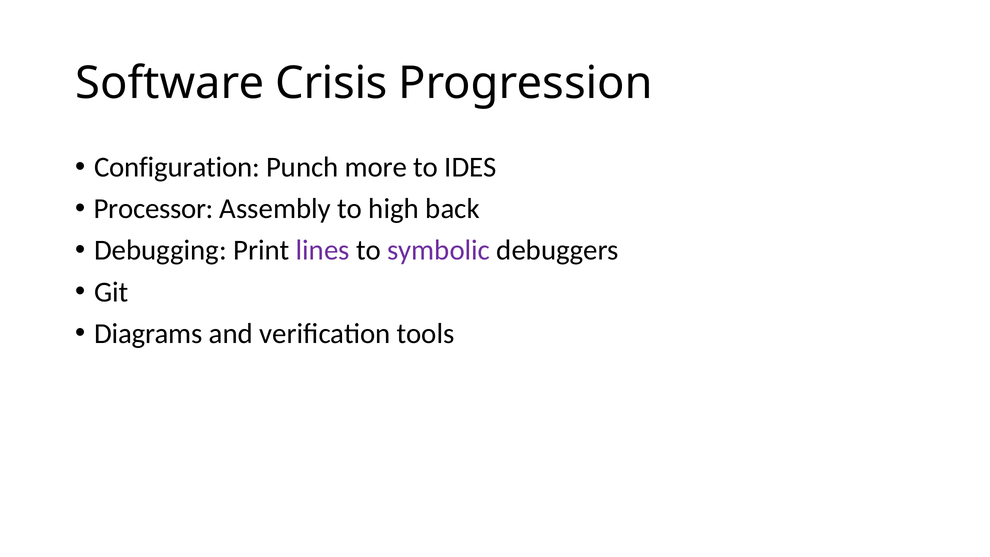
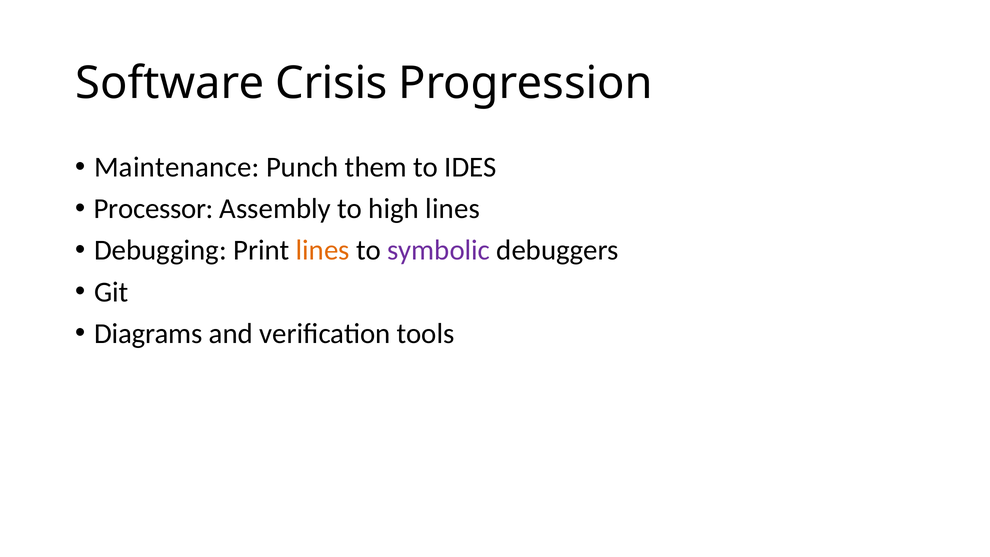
Configuration: Configuration -> Maintenance (177, 167)
more: more -> them (376, 167)
high back: back -> lines (453, 209)
lines colour: purple -> orange (323, 250)
